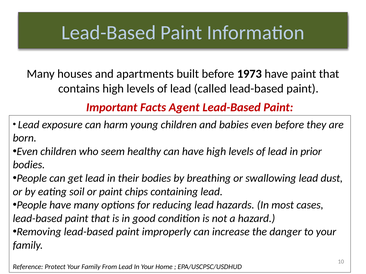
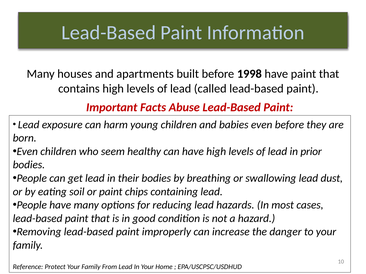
1973: 1973 -> 1998 (249, 74)
Agent: Agent -> Abuse (184, 108)
